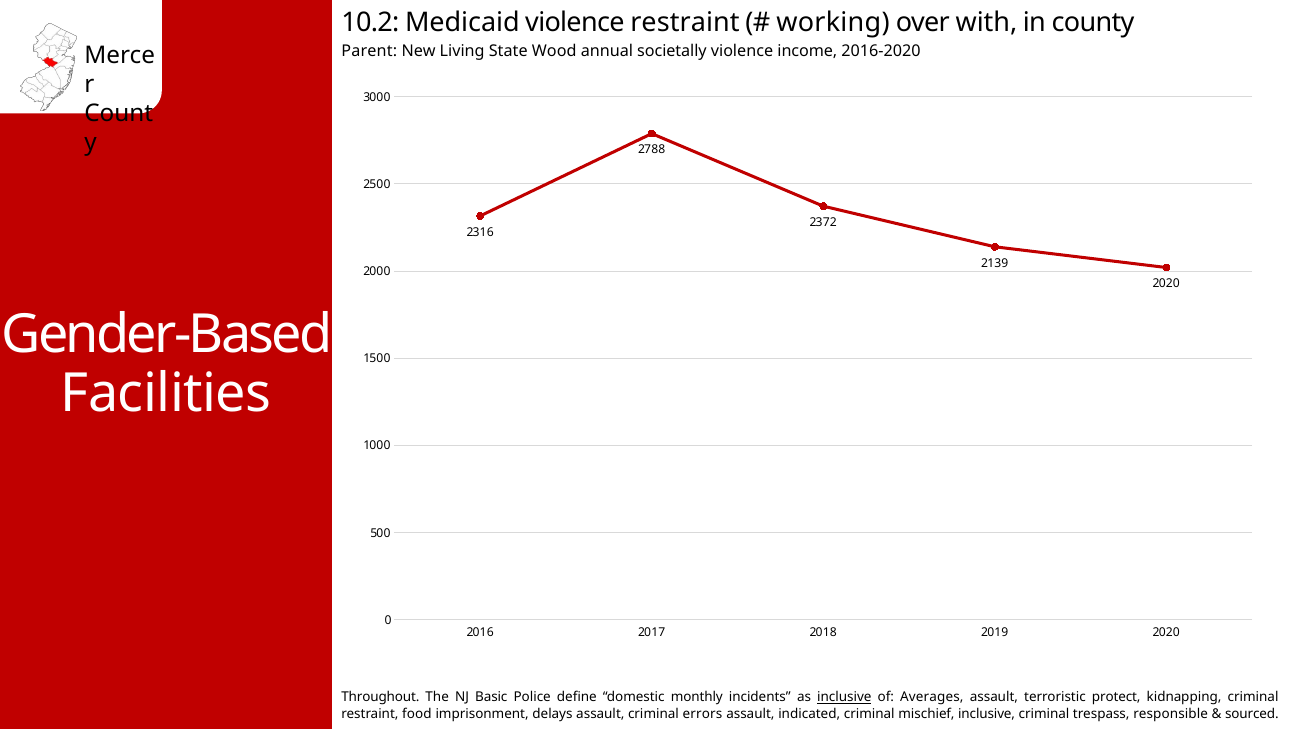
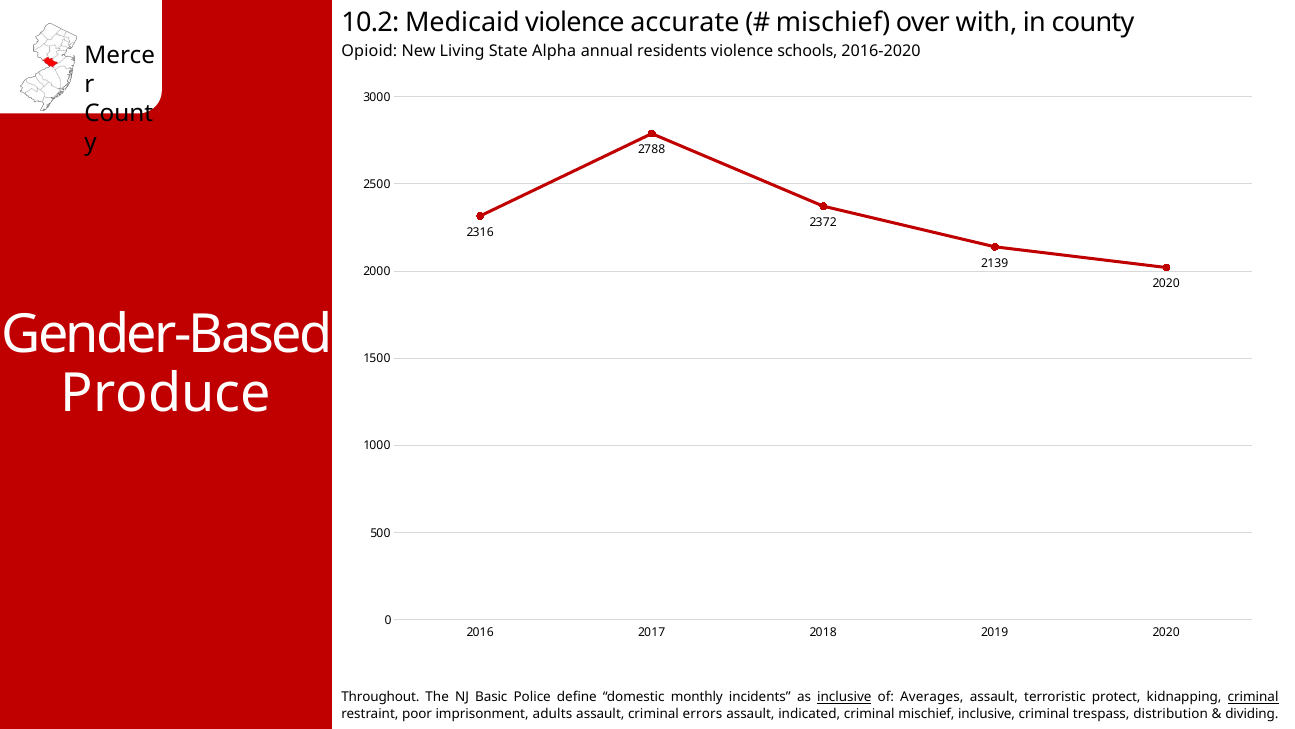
violence restraint: restraint -> accurate (685, 23)
working: working -> mischief (833, 23)
Parent: Parent -> Opioid (369, 52)
Wood: Wood -> Alpha (554, 52)
societally: societally -> residents (672, 52)
income: income -> schools (807, 52)
Facilities: Facilities -> Produce (166, 393)
criminal underline: none -> present (1253, 697)
food: food -> poor (417, 713)
delays: delays -> adults (552, 713)
responsible: responsible -> distribution (1171, 713)
sourced: sourced -> dividing (1252, 713)
